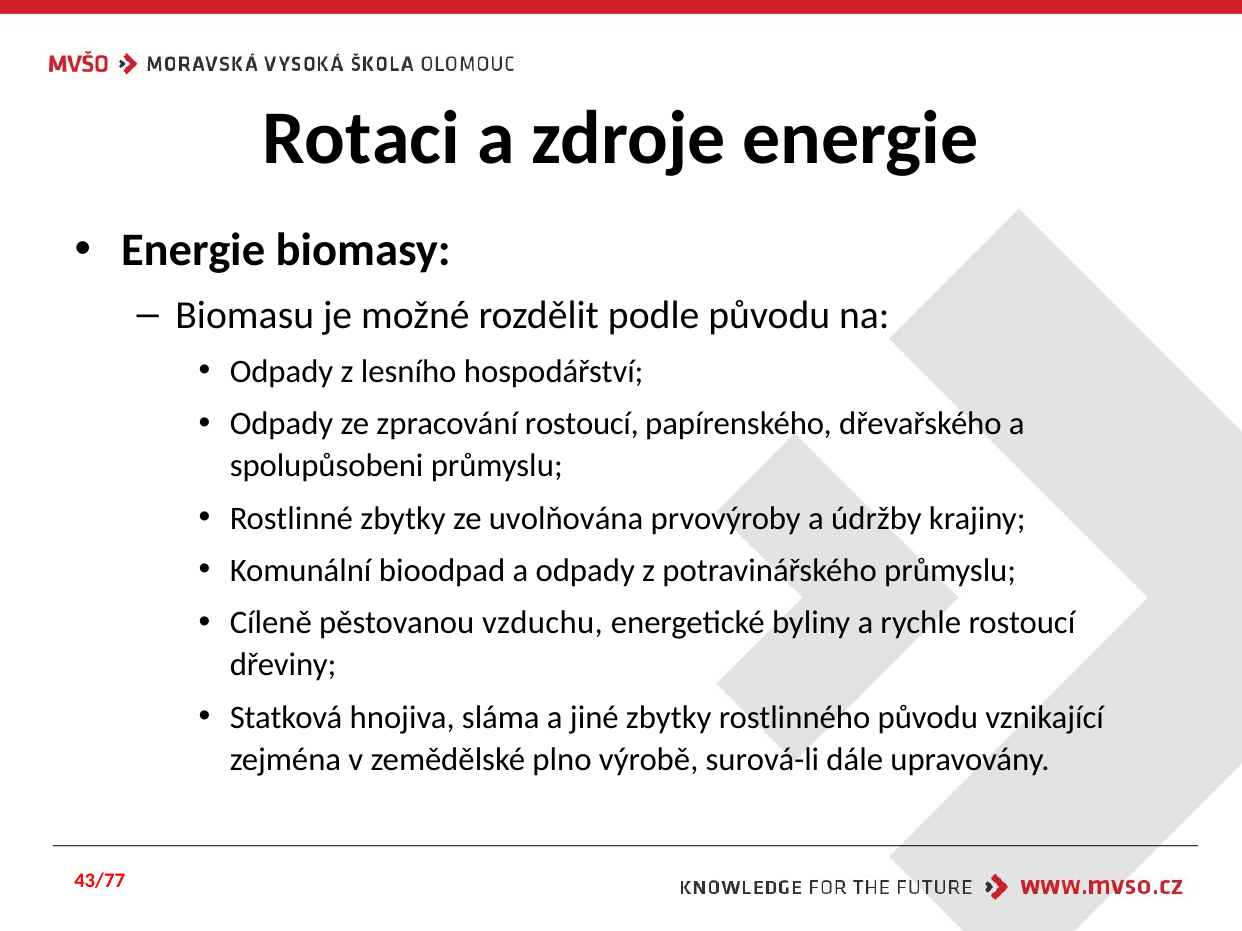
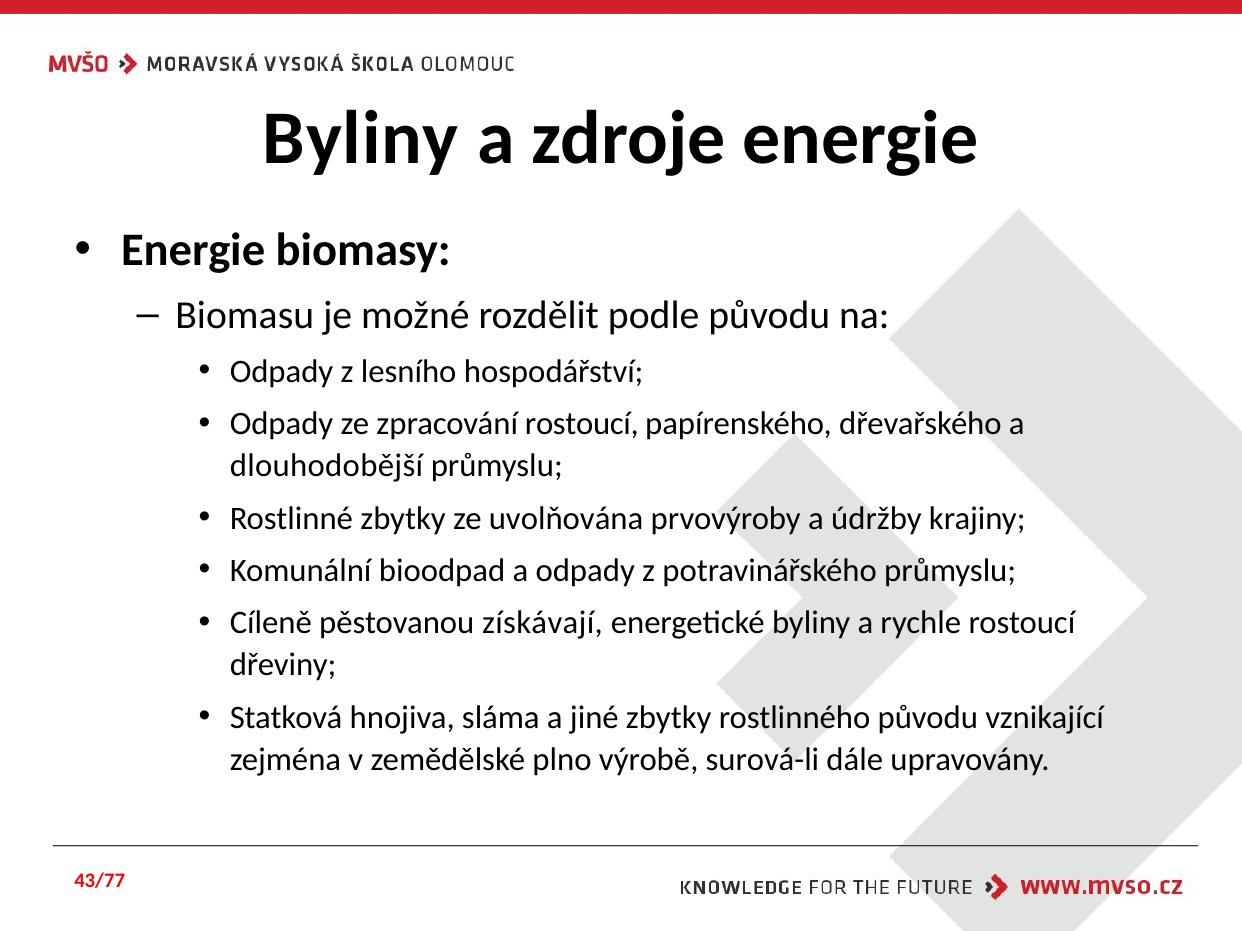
Rotaci: Rotaci -> Byliny (361, 139)
spolupůsobeni: spolupůsobeni -> dlouhodobější (326, 466)
vzduchu: vzduchu -> získávají (542, 623)
